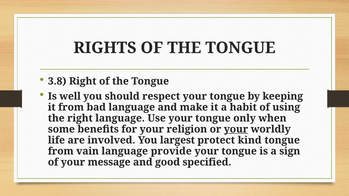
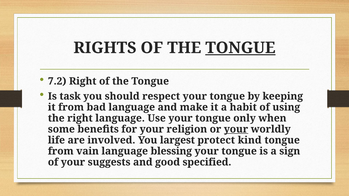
TONGUE underline: none -> present (240, 48)
3.8: 3.8 -> 7.2 (57, 81)
well: well -> task (70, 96)
provide: provide -> blessing (171, 151)
message: message -> suggests (109, 162)
